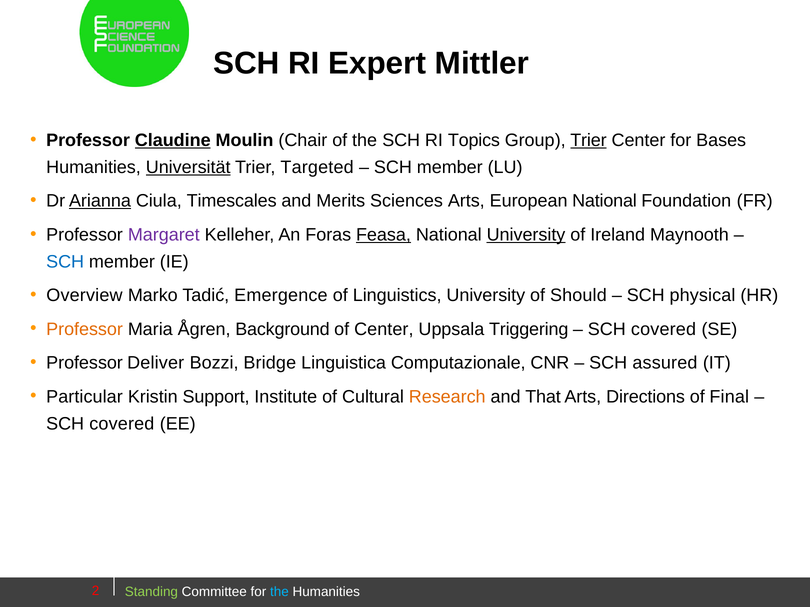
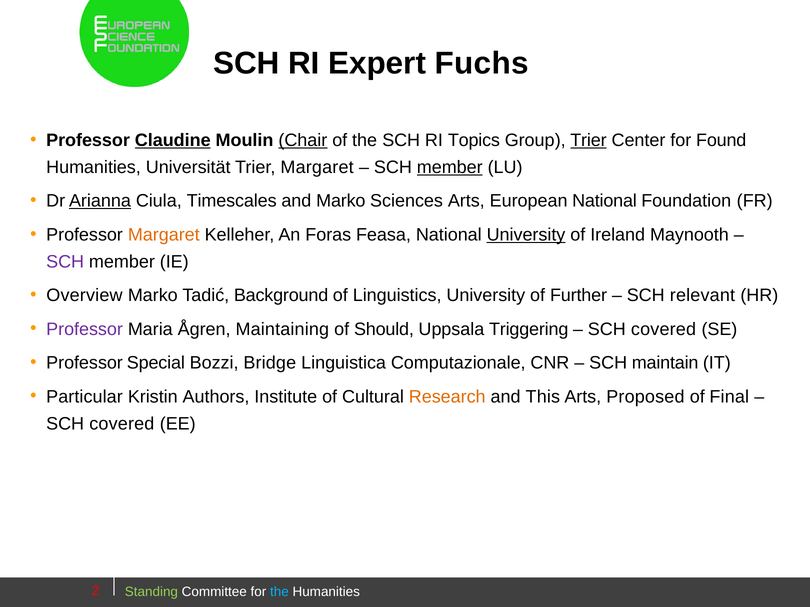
Mittler: Mittler -> Fuchs (482, 64)
Chair underline: none -> present (303, 140)
Bases: Bases -> Found (721, 140)
Universität underline: present -> none (188, 167)
Trier Targeted: Targeted -> Margaret (317, 167)
member underline: none -> present (450, 167)
and Merits: Merits -> Marko (341, 201)
Margaret colour: purple -> orange (164, 235)
Feasa underline: present -> none (383, 235)
SCH colour: blue -> purple (65, 262)
Emergence: Emergence -> Background (281, 296)
Should: Should -> Further (579, 296)
physical: physical -> relevant (702, 296)
Professor colour: orange -> purple (85, 329)
Background: Background -> Maintaining (282, 329)
of Center: Center -> Should (384, 329)
Deliver: Deliver -> Special (156, 363)
assured: assured -> maintain (665, 363)
Support: Support -> Authors (216, 397)
That: That -> This (543, 397)
Directions: Directions -> Proposed (645, 397)
